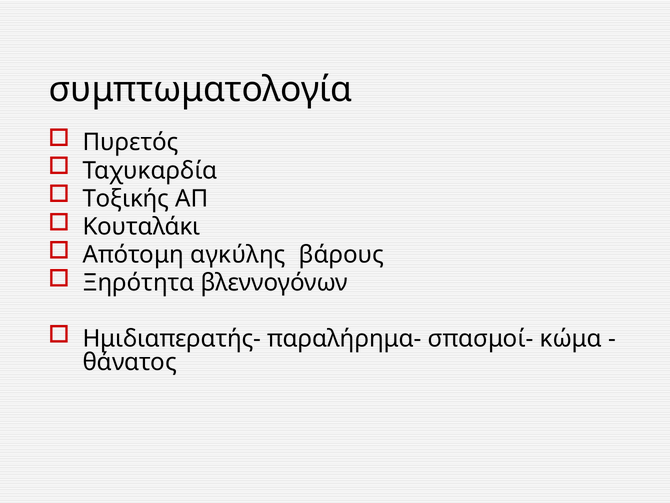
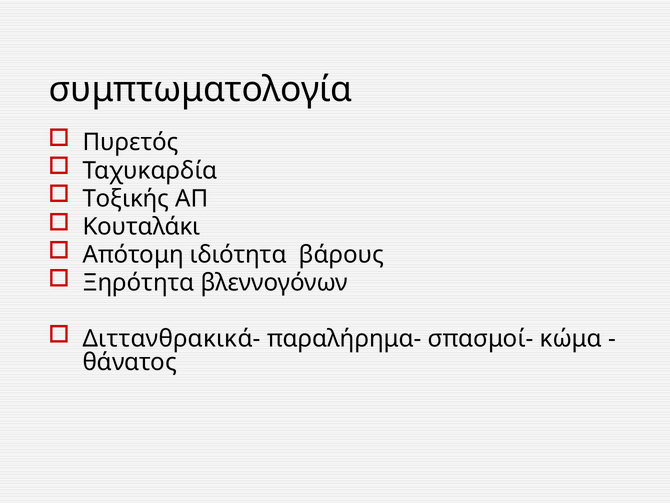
αγκύλης: αγκύλης -> ιδιότητα (238, 255)
Ημιδιαπερατής-: Ημιδιαπερατής- -> Διττανθρακικά- (172, 339)
